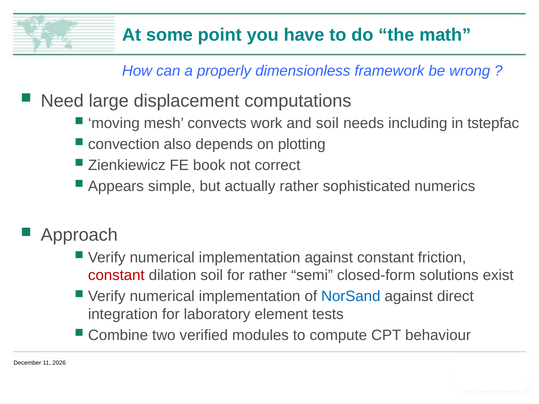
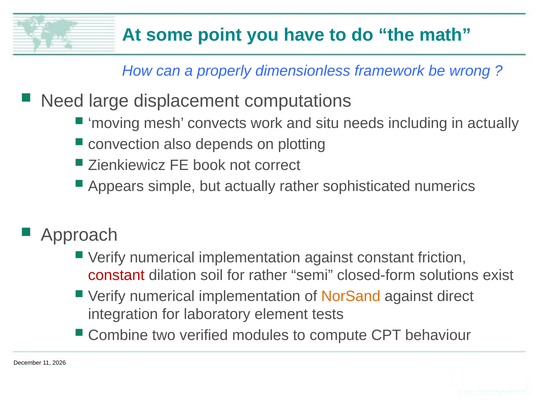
and soil: soil -> situ (327, 123)
in tstepfac: tstepfac -> actually (493, 123)
NorSand colour: blue -> orange (351, 296)
